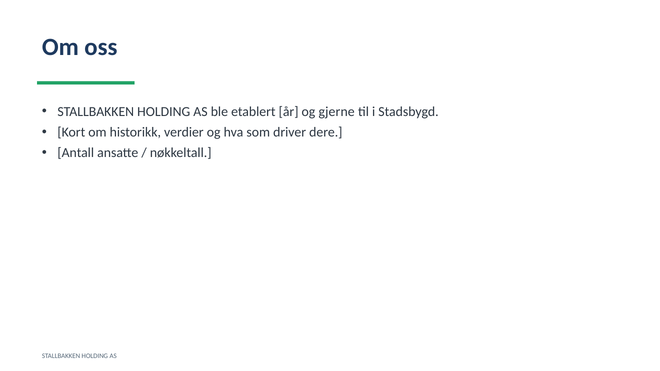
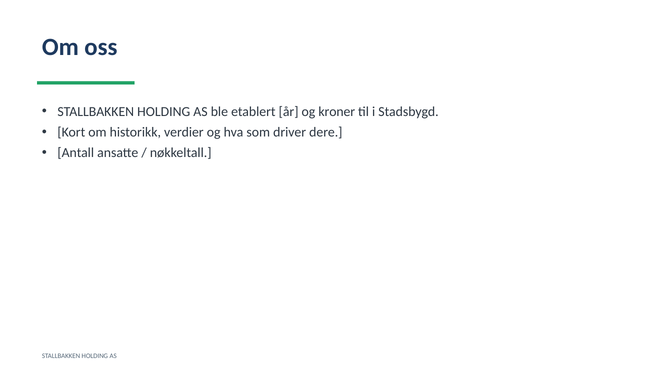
gjerne: gjerne -> kroner (337, 112)
